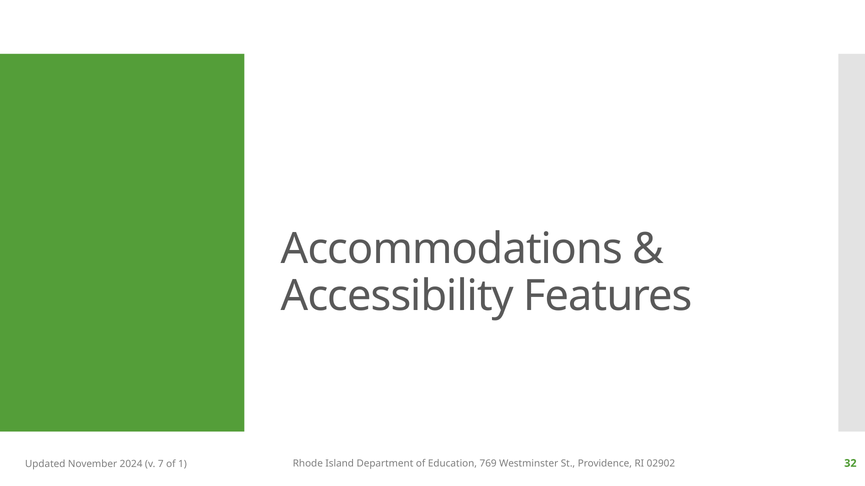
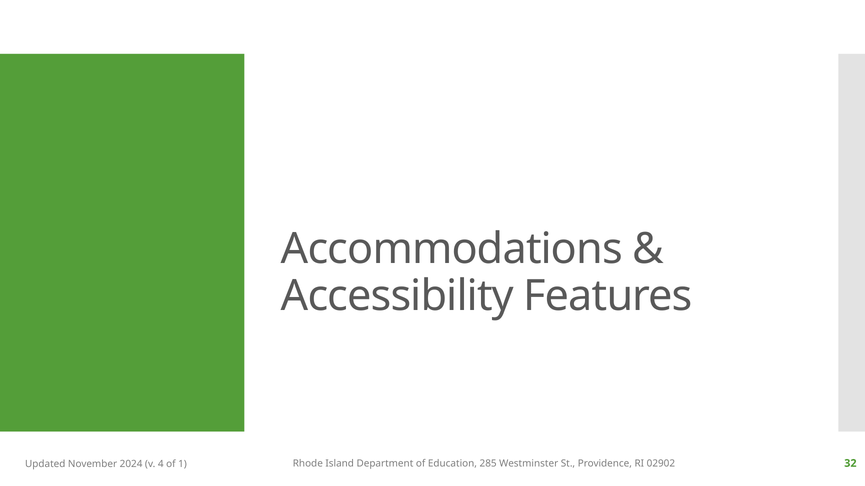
769: 769 -> 285 (488, 464)
7: 7 -> 4 (161, 465)
